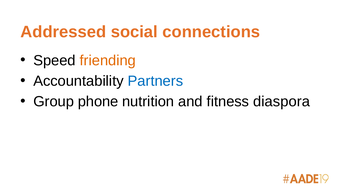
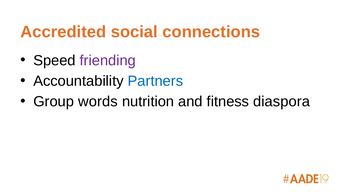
Addressed: Addressed -> Accredited (63, 32)
friending colour: orange -> purple (108, 60)
phone: phone -> words (98, 102)
